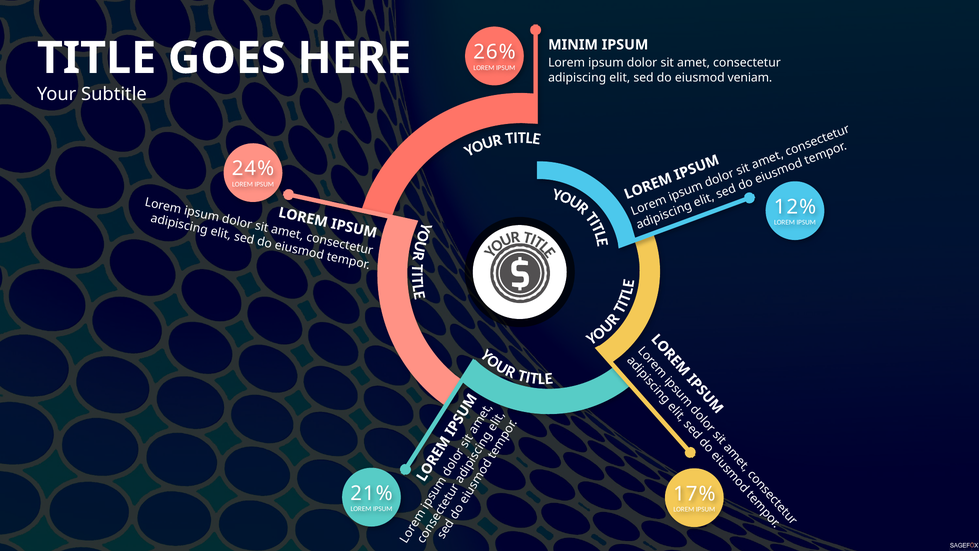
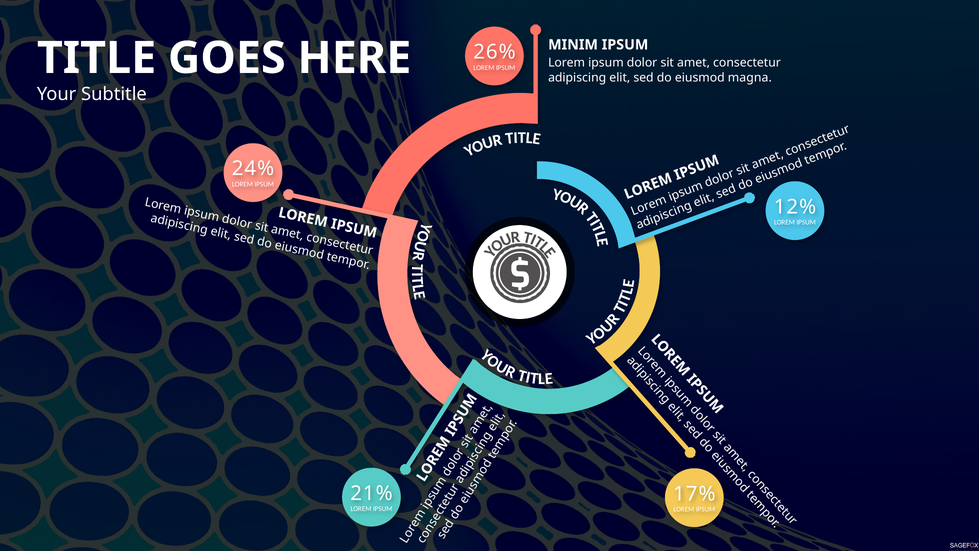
veniam: veniam -> magna (750, 78)
